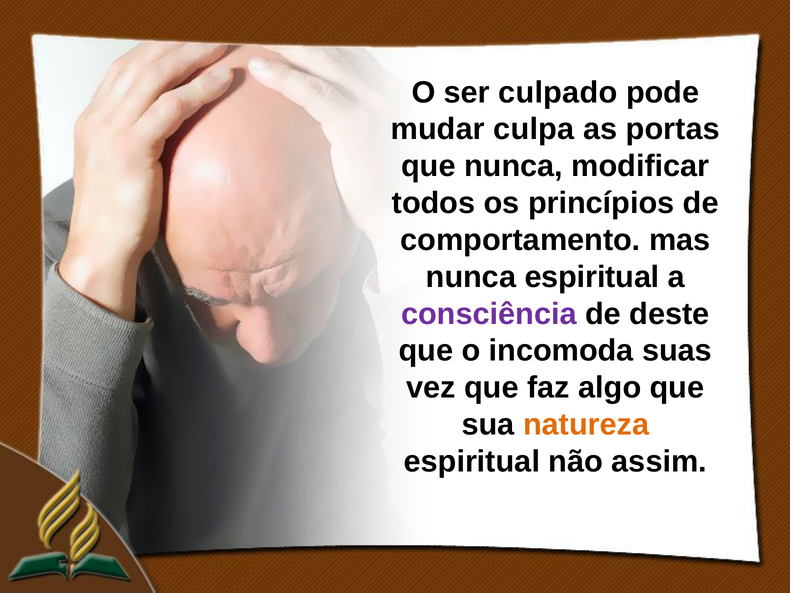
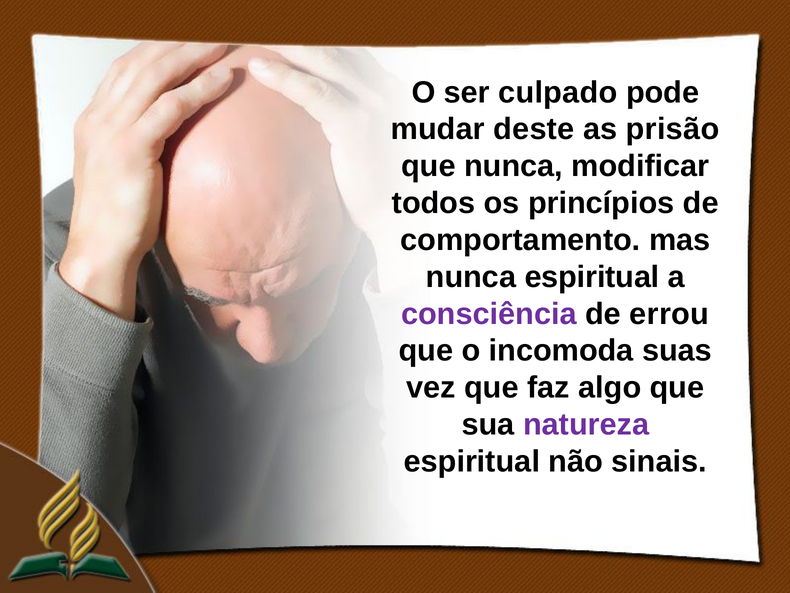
culpa: culpa -> deste (534, 129)
portas: portas -> prisão (673, 129)
deste: deste -> errou (669, 314)
natureza colour: orange -> purple (586, 424)
assim: assim -> sinais (659, 461)
